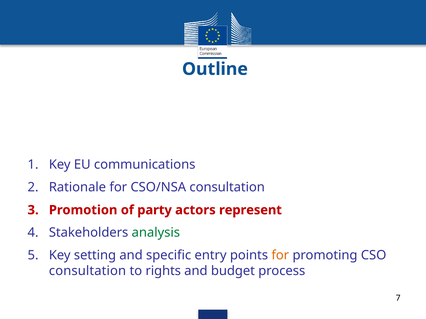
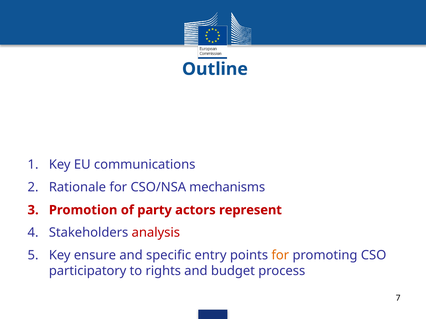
CSO/NSA consultation: consultation -> mechanisms (227, 188)
analysis colour: green -> red (156, 233)
setting: setting -> ensure (95, 256)
consultation: consultation -> participatory (88, 271)
